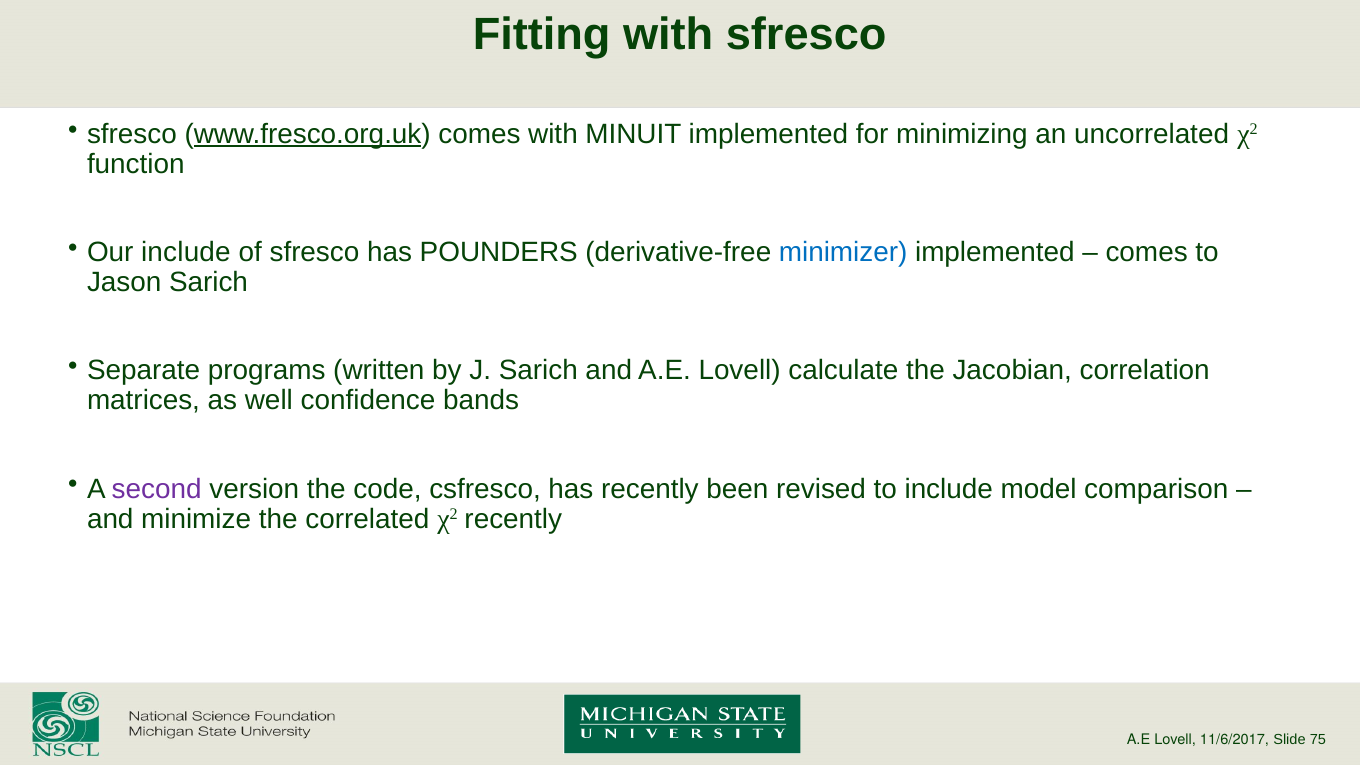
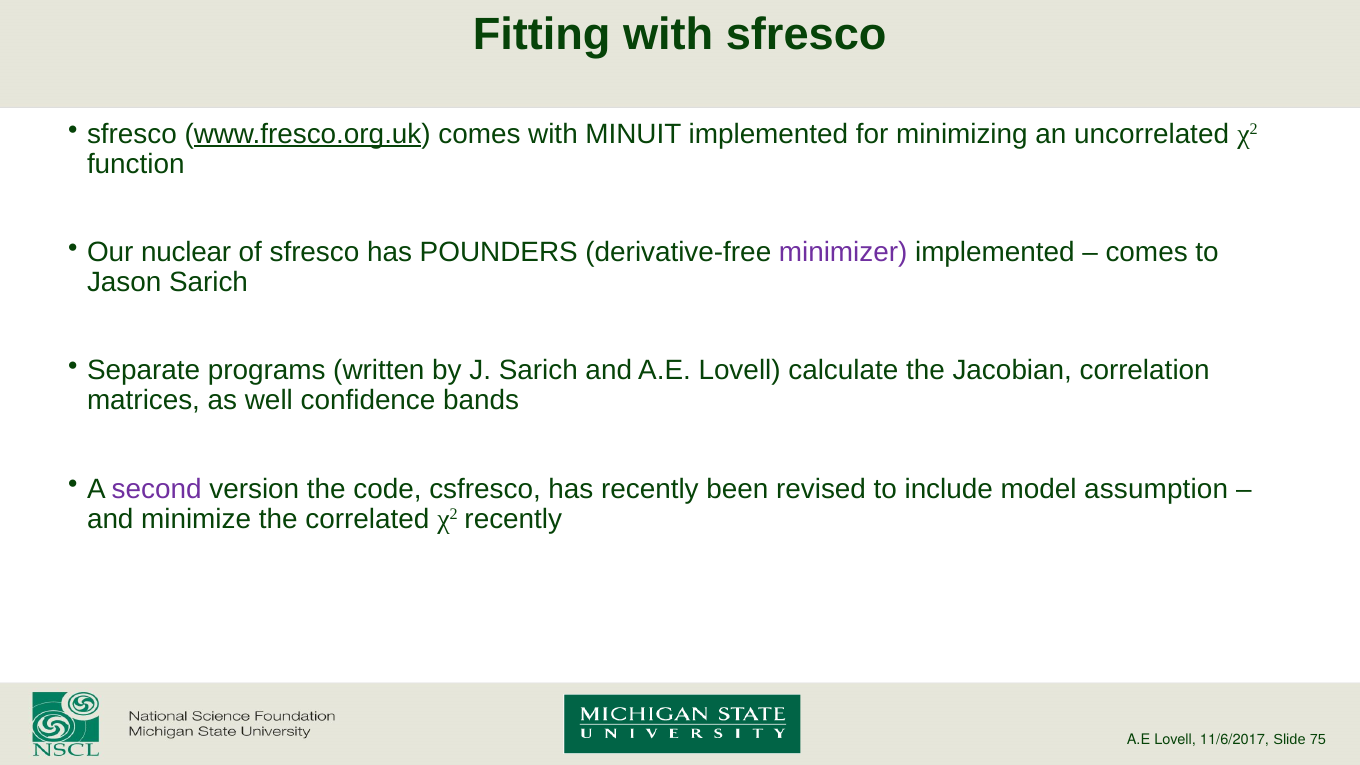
Our include: include -> nuclear (186, 252)
minimizer colour: blue -> purple (843, 252)
comparison: comparison -> assumption (1156, 489)
